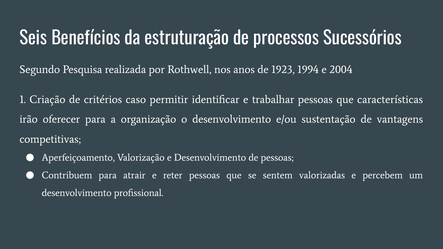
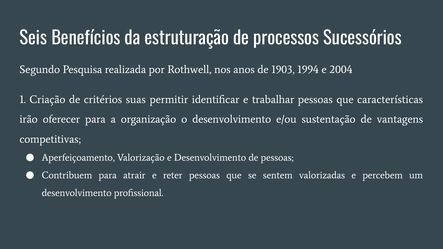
1923: 1923 -> 1903 (283, 70)
caso: caso -> suas (136, 99)
